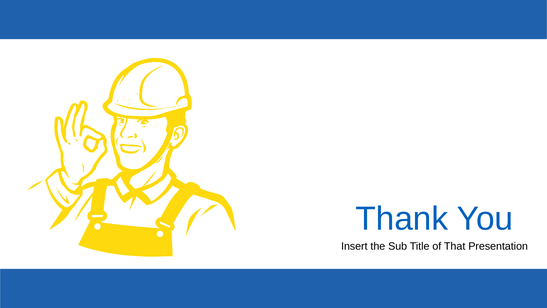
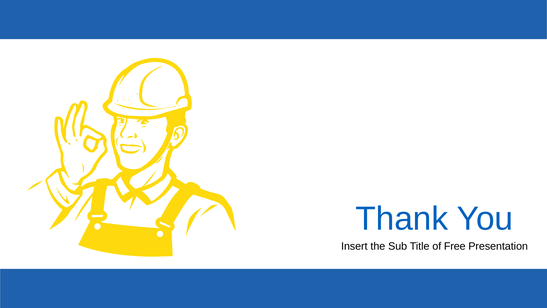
That: That -> Free (455, 246)
